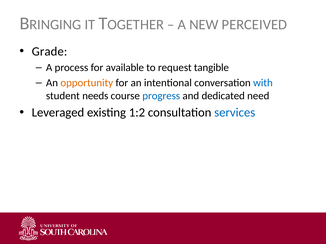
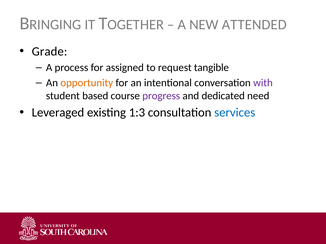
PERCEIVED: PERCEIVED -> ATTENDED (254, 25)
available: available -> assigned (125, 68)
with colour: blue -> purple (263, 83)
needs: needs -> based (95, 96)
progress colour: blue -> purple (161, 96)
1:2: 1:2 -> 1:3 (137, 113)
